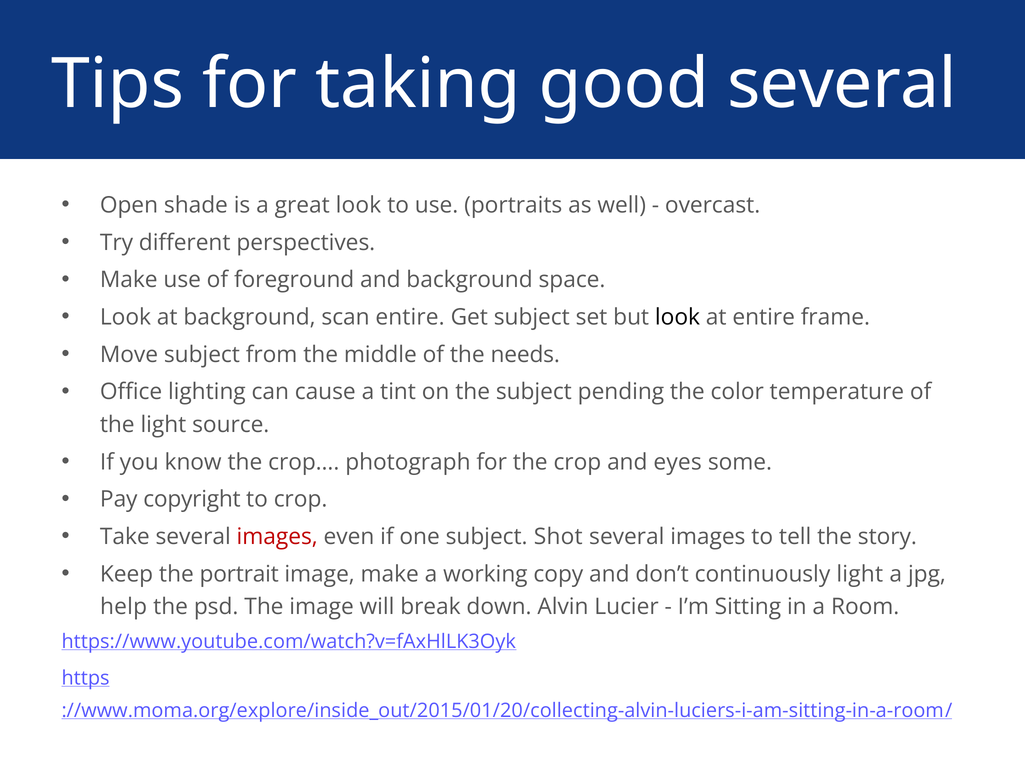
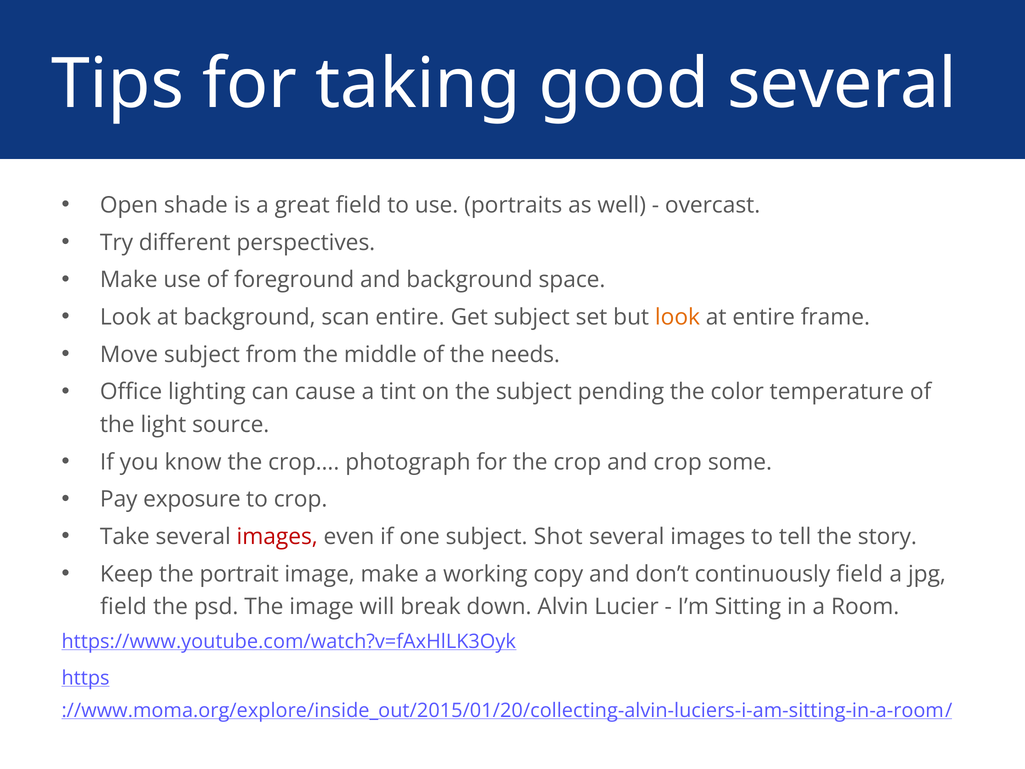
great look: look -> field (359, 205)
look colour: black -> orange (677, 317)
and eyes: eyes -> crop (678, 462)
copyright: copyright -> exposure (192, 499)
continuously light: light -> field (860, 574)
help: help -> field (124, 607)
